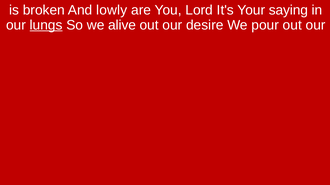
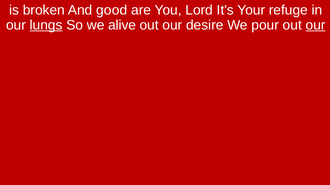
lowly: lowly -> good (112, 10)
saying: saying -> refuge (288, 10)
our underline: none -> present (316, 25)
